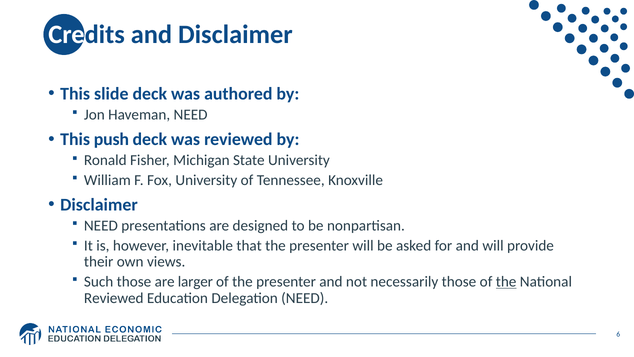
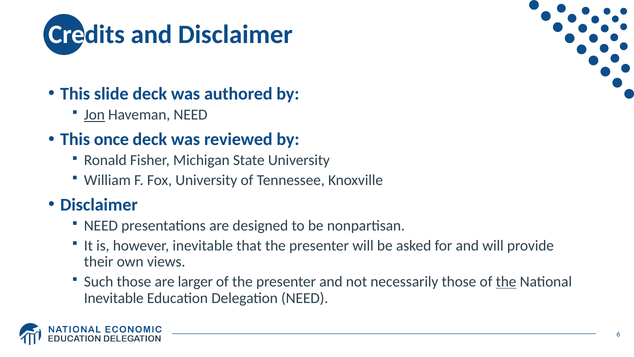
Jon underline: none -> present (94, 115)
push: push -> once (111, 139)
Reviewed: Reviewed -> Inevitable (114, 298)
